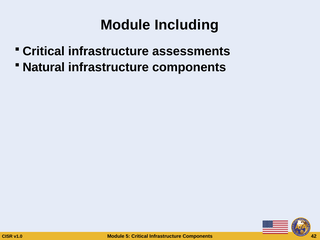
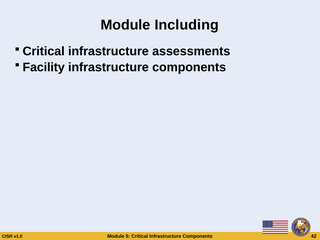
Natural: Natural -> Facility (44, 67)
